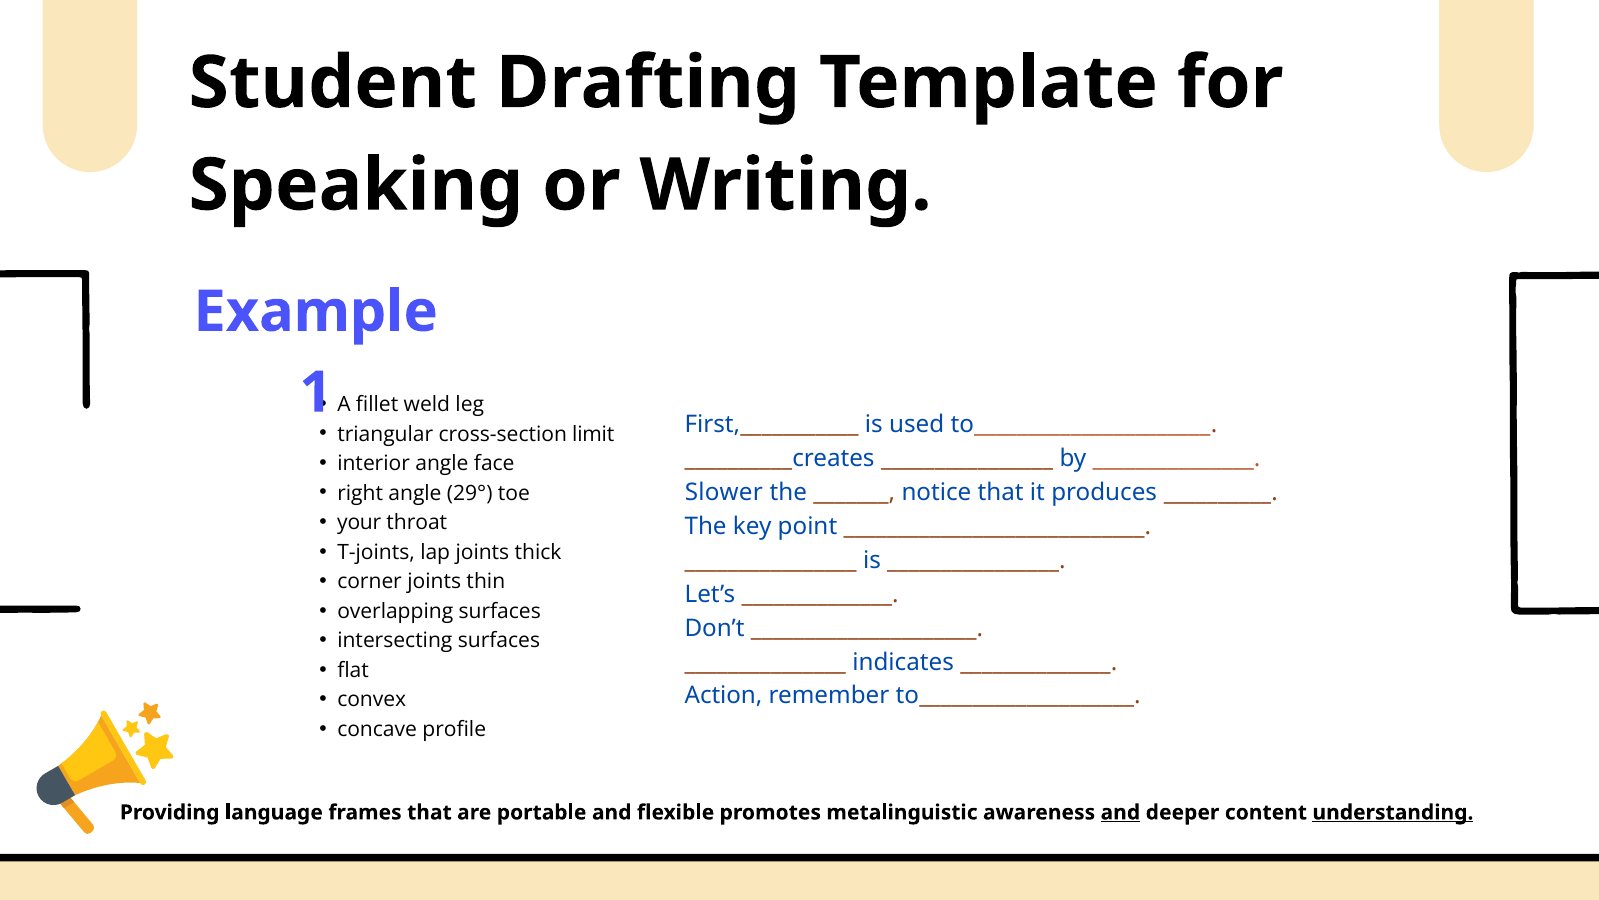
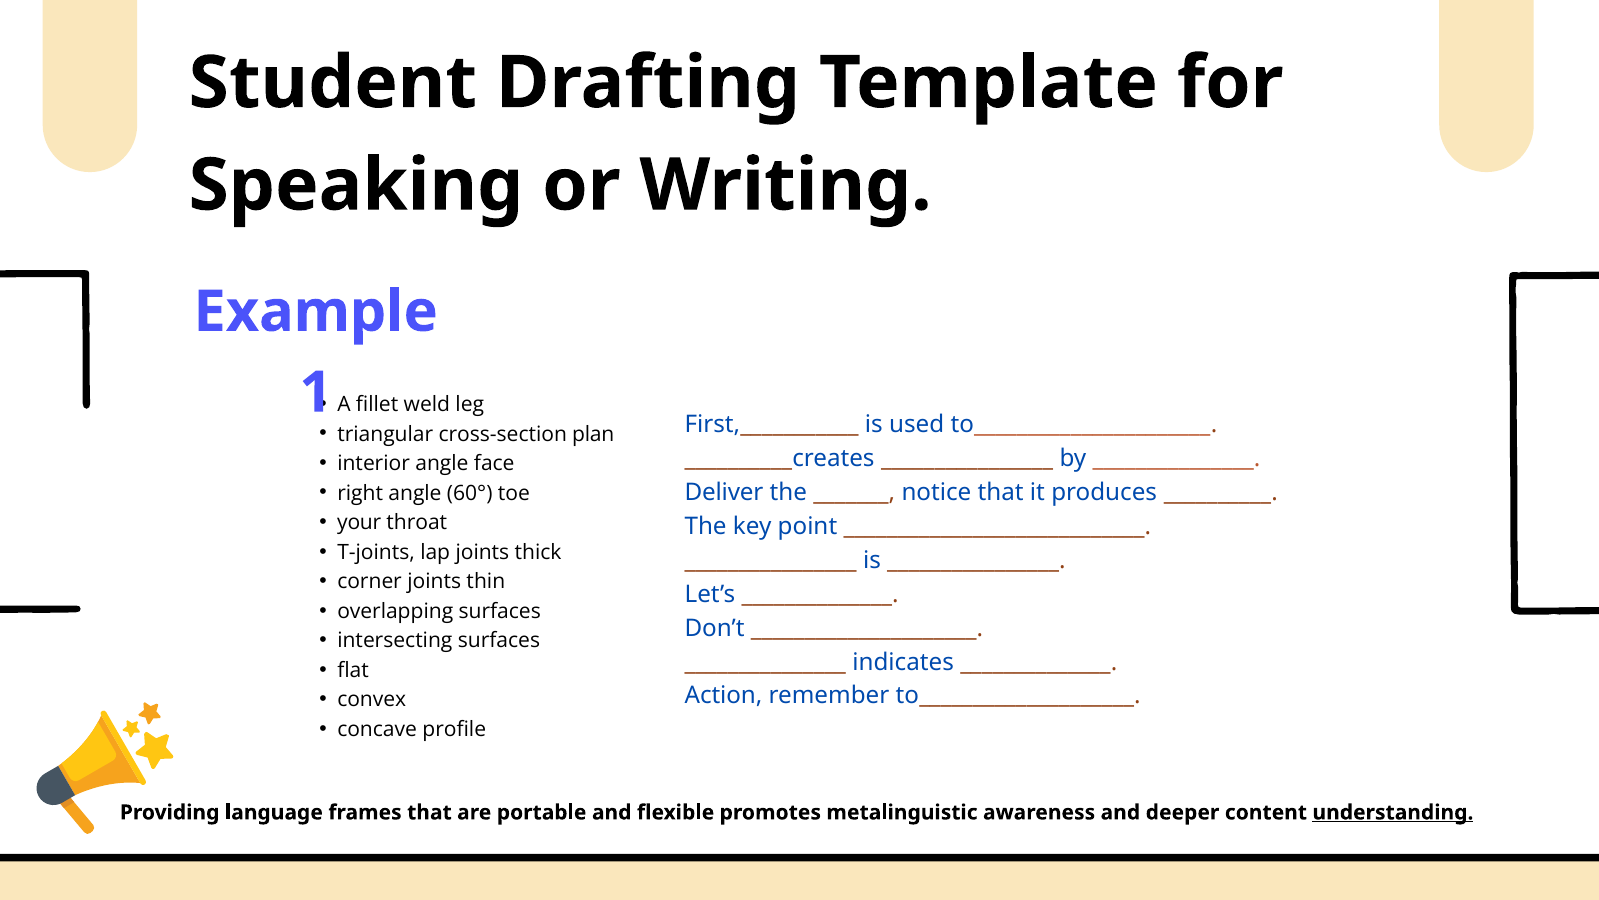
limit: limit -> plan (593, 434)
29°: 29° -> 60° (470, 493)
Slower: Slower -> Deliver (724, 492)
and underline: present -> none (1120, 812)
